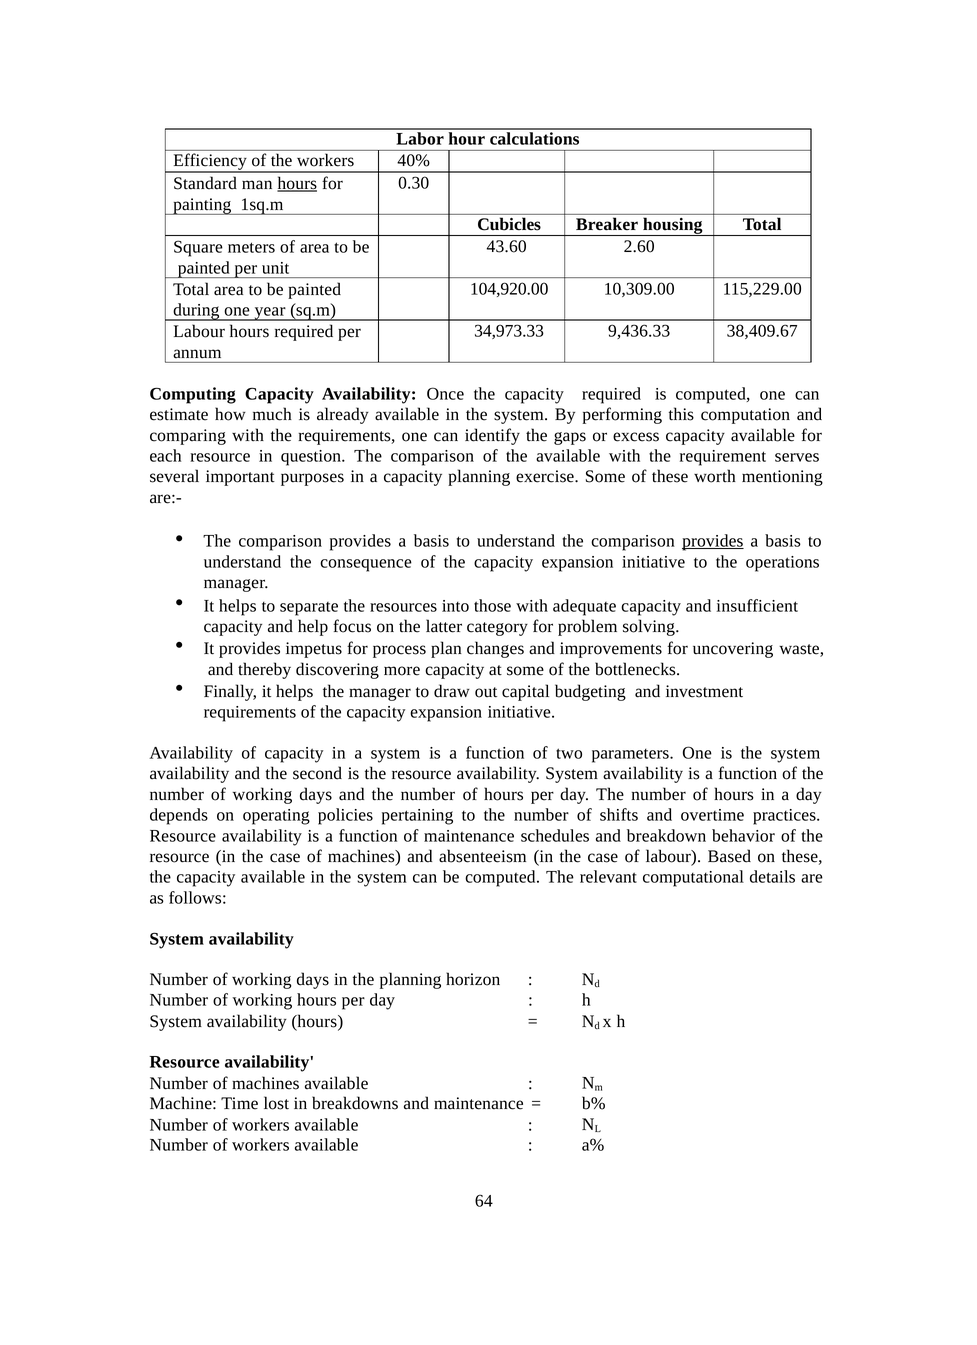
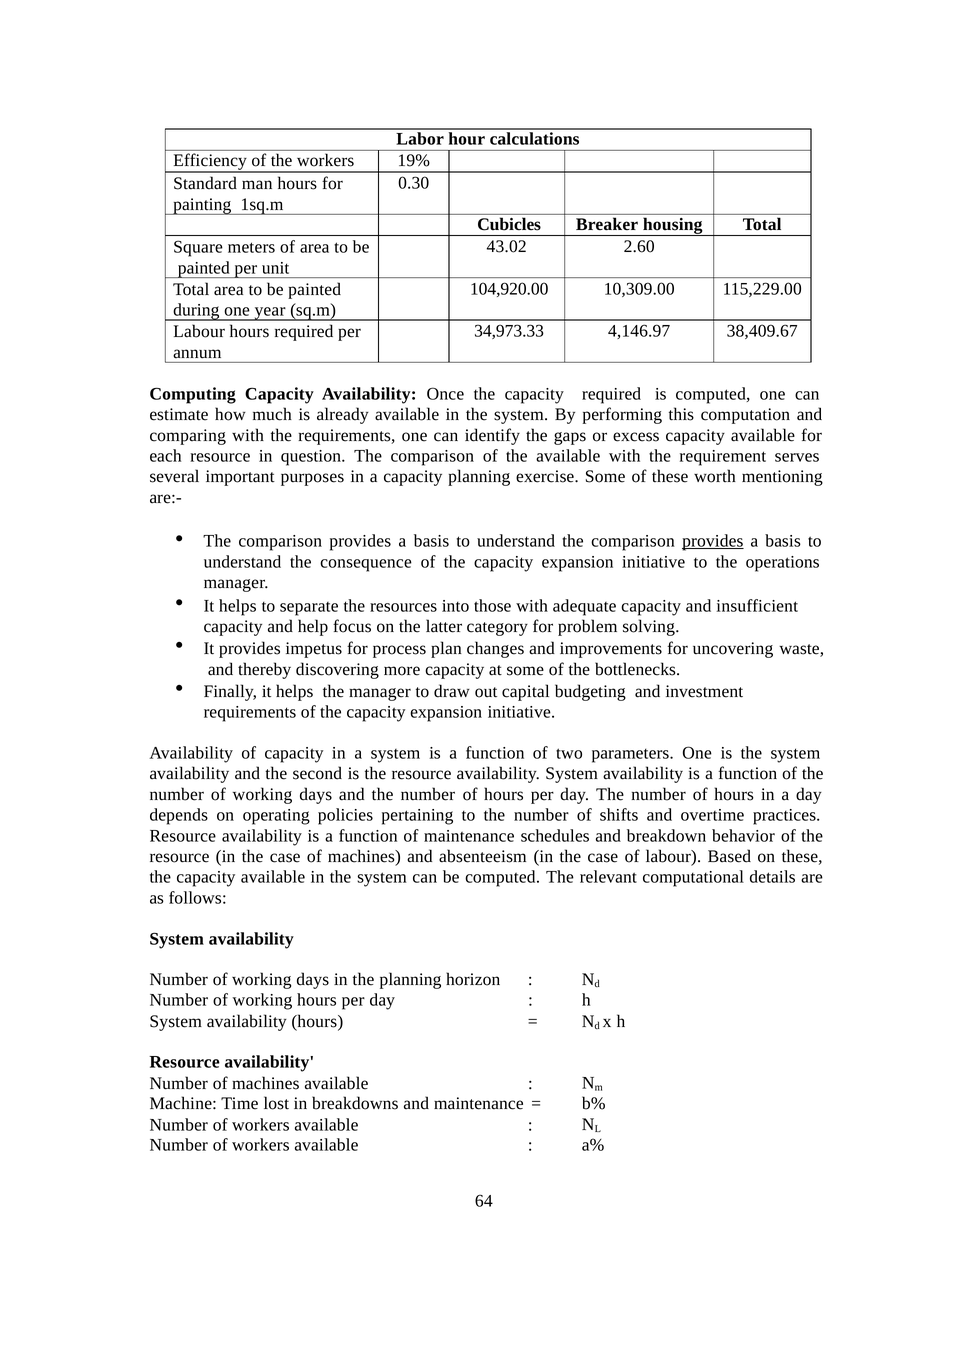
40%: 40% -> 19% (414, 161)
hours underline: present -> none (297, 183)
43.60: 43.60 -> 43.02 (507, 246)
9,436.33: 9,436.33 -> 4,146.97 (639, 331)
